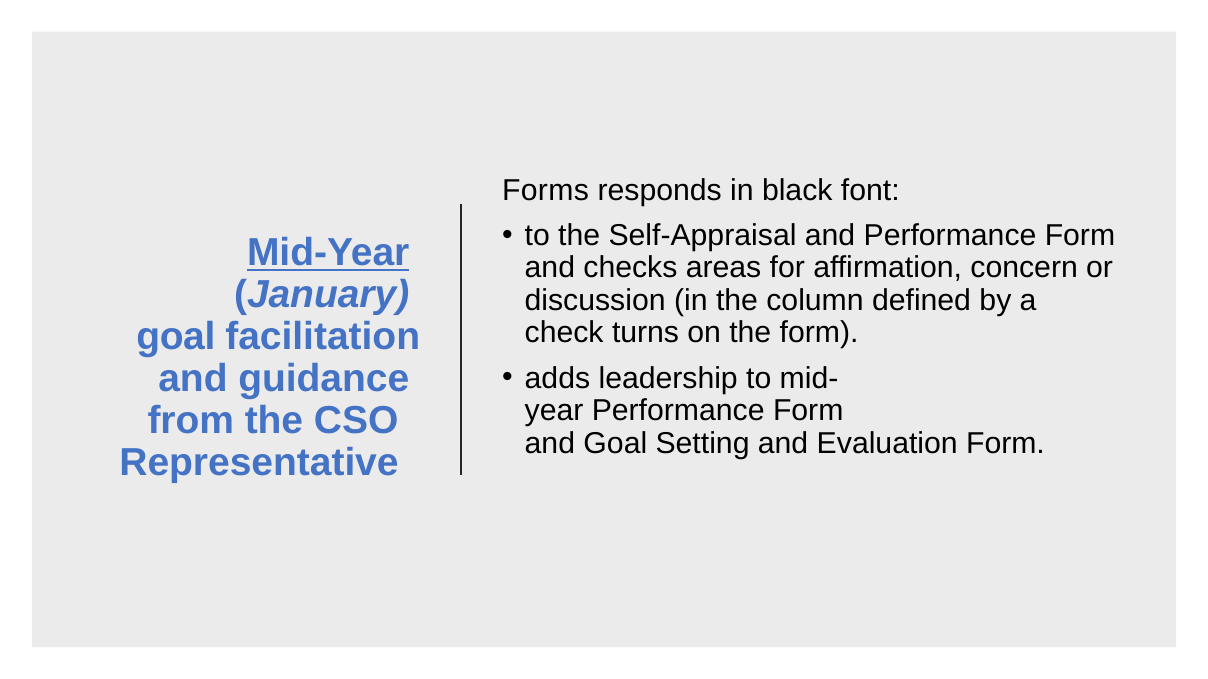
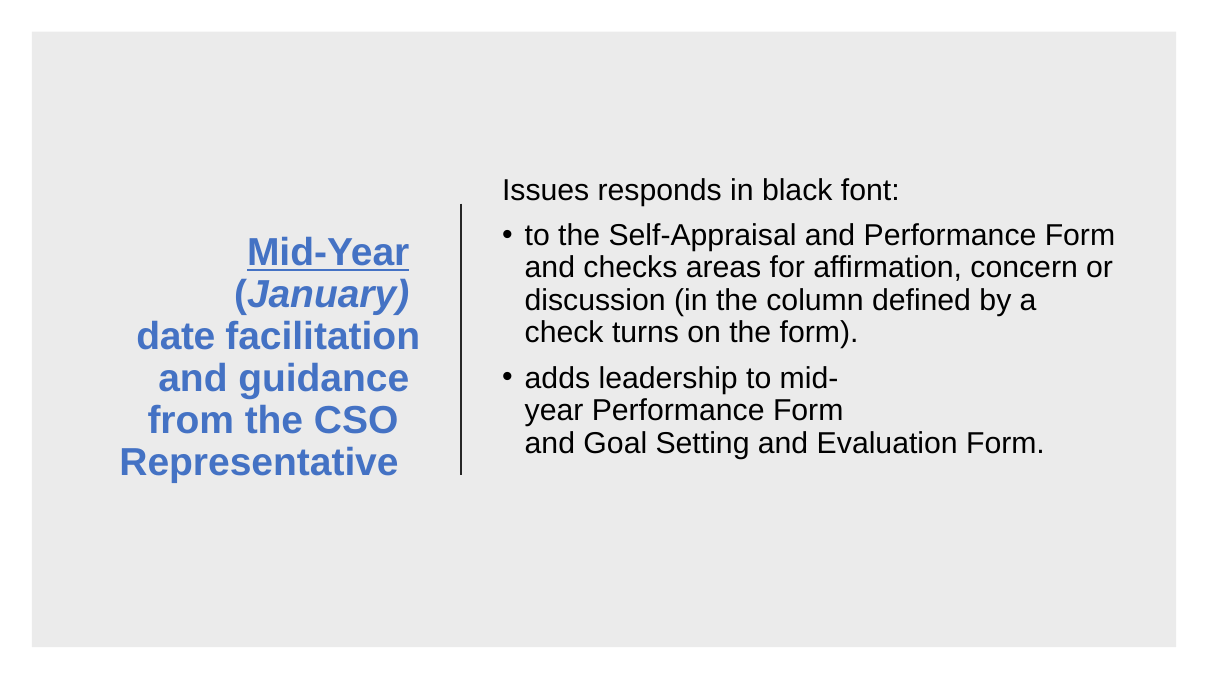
Forms: Forms -> Issues (546, 190)
goal: goal -> date (176, 337)
